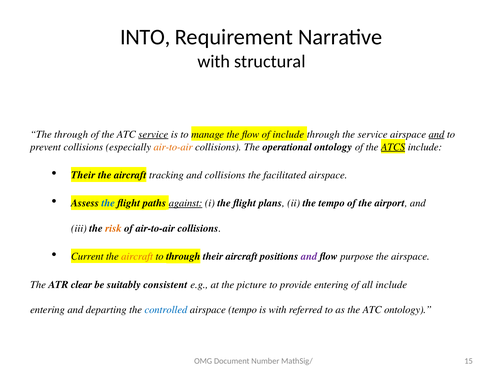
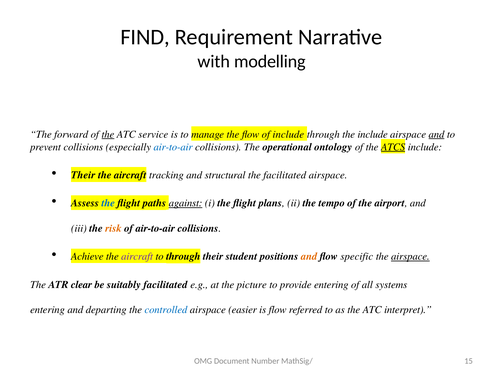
INTO: INTO -> FIND (145, 37)
structural: structural -> modelling (270, 61)
The through: through -> forward (71, 134)
the underline: none -> present (108, 134)
service underline: present -> none (153, 134)
the service: service -> include (373, 134)
air-to-air colour: orange -> blue (173, 147)
and collisions: collisions -> structural (225, 175)
Current: Current -> Achieve (87, 256)
aircraft colour: orange -> purple (137, 256)
their aircraft: aircraft -> student (242, 256)
and colour: purple -> orange (309, 256)
purpose: purpose -> specific (357, 256)
airspace underline: none -> present (410, 256)
suitably consistent: consistent -> facilitated (165, 284)
all include: include -> systems (391, 284)
airspace tempo: tempo -> easier (243, 309)
is with: with -> flow (278, 309)
ATC ontology: ontology -> interpret (408, 309)
